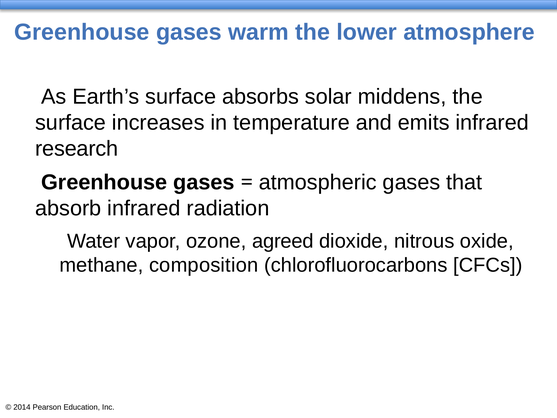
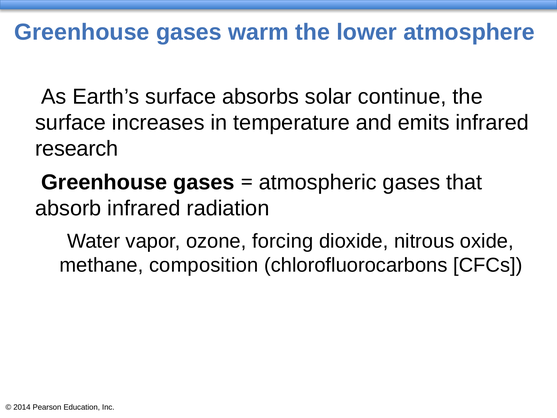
middens: middens -> continue (402, 97)
agreed: agreed -> forcing (283, 241)
